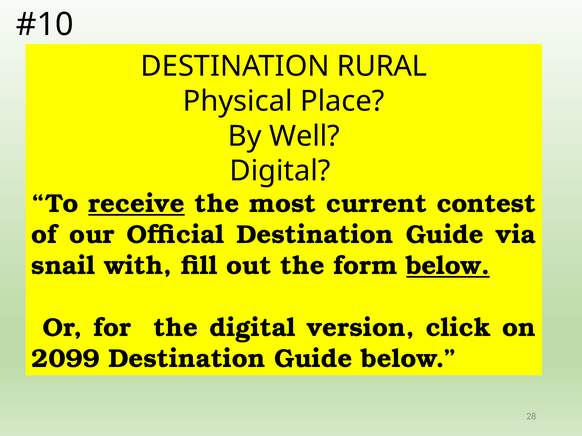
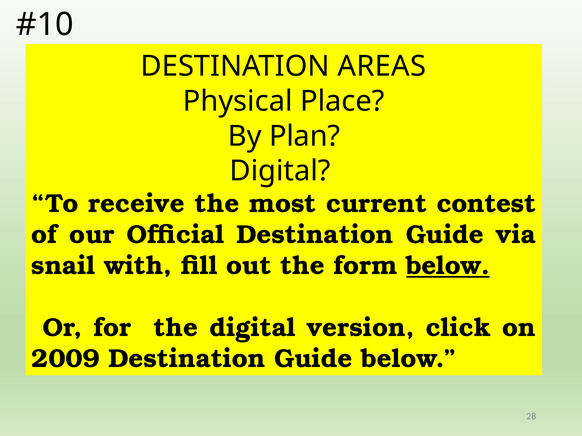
RURAL: RURAL -> AREAS (382, 66)
Well: Well -> Plan (305, 136)
receive underline: present -> none (137, 204)
2099: 2099 -> 2009 (65, 359)
